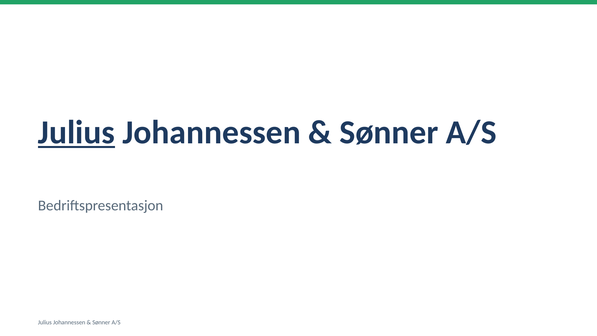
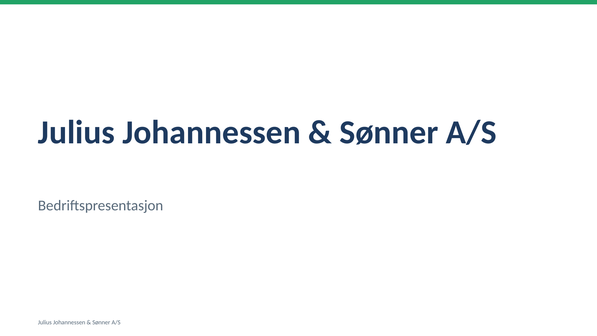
Julius underline: present -> none (76, 132)
